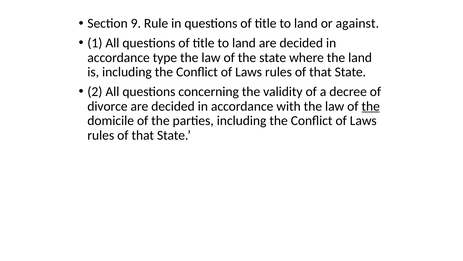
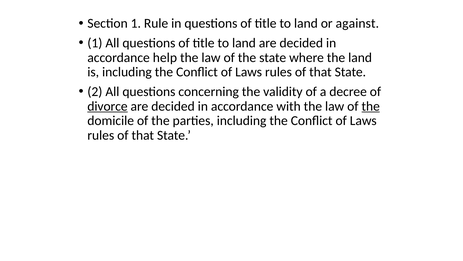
Section 9: 9 -> 1 (136, 23)
type: type -> help (165, 57)
divorce underline: none -> present (107, 106)
